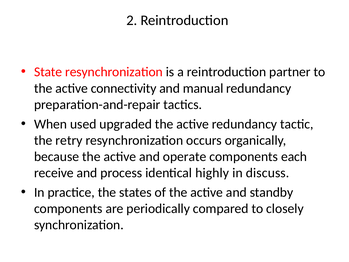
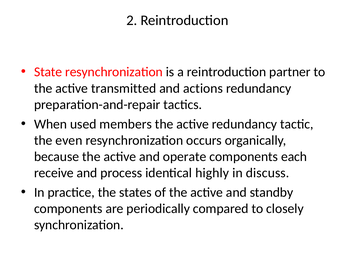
connectivity: connectivity -> transmitted (124, 88)
manual: manual -> actions (203, 88)
upgraded: upgraded -> members (126, 124)
retry: retry -> even (69, 140)
